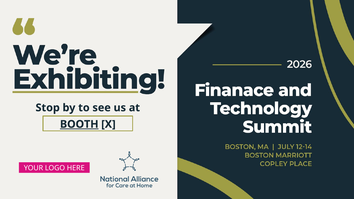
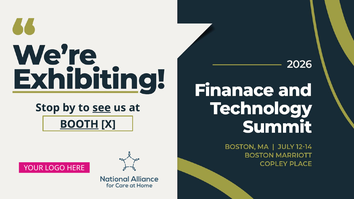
see underline: none -> present (102, 108)
